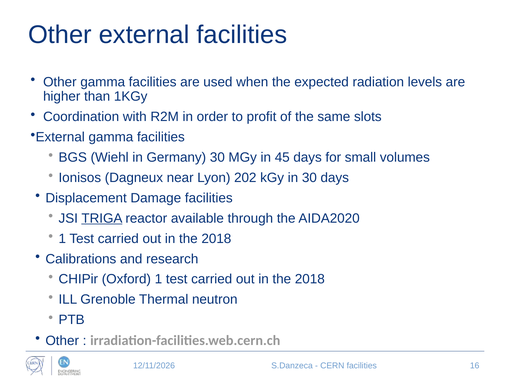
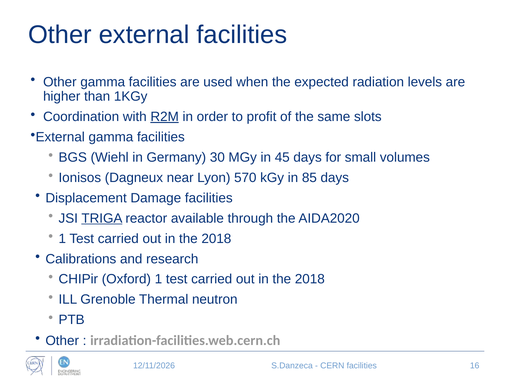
R2M underline: none -> present (165, 117)
202: 202 -> 570 (245, 177)
in 30: 30 -> 85 (309, 177)
